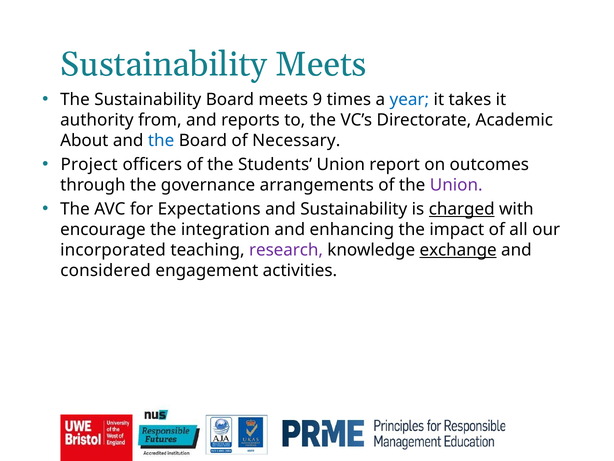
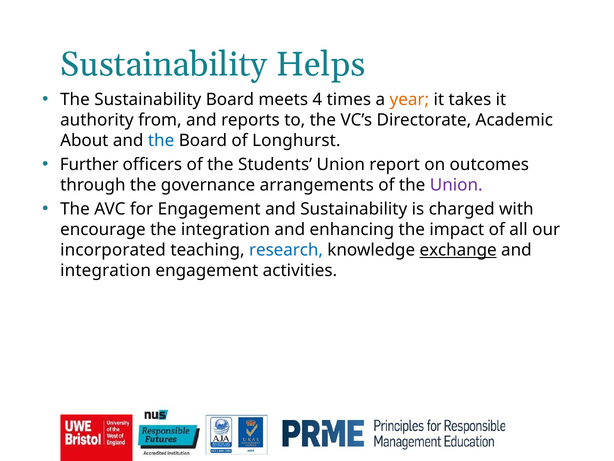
Sustainability Meets: Meets -> Helps (321, 64)
9: 9 -> 4 (317, 100)
year colour: blue -> orange (409, 100)
Necessary: Necessary -> Longhurst (296, 141)
Project: Project -> Further (89, 164)
for Expectations: Expectations -> Engagement (209, 209)
charged underline: present -> none (462, 209)
research colour: purple -> blue (286, 250)
considered: considered -> integration (106, 270)
